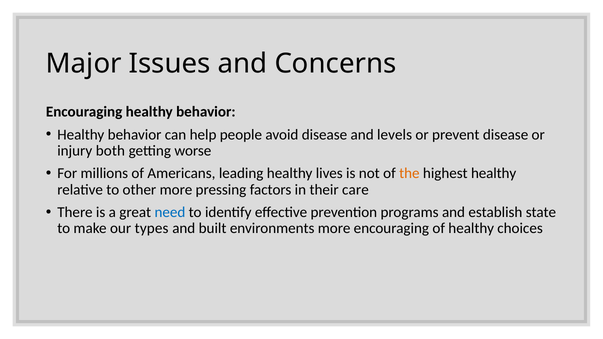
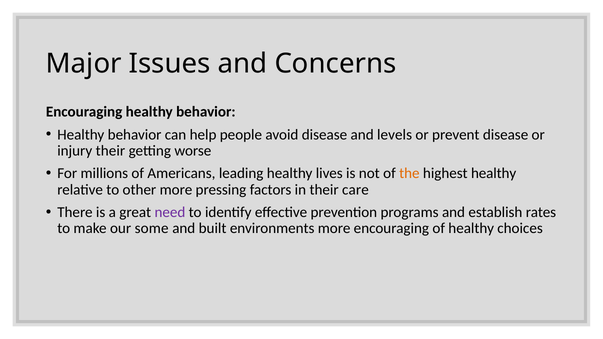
injury both: both -> their (110, 151)
need colour: blue -> purple (170, 212)
state: state -> rates (541, 212)
types: types -> some (152, 229)
